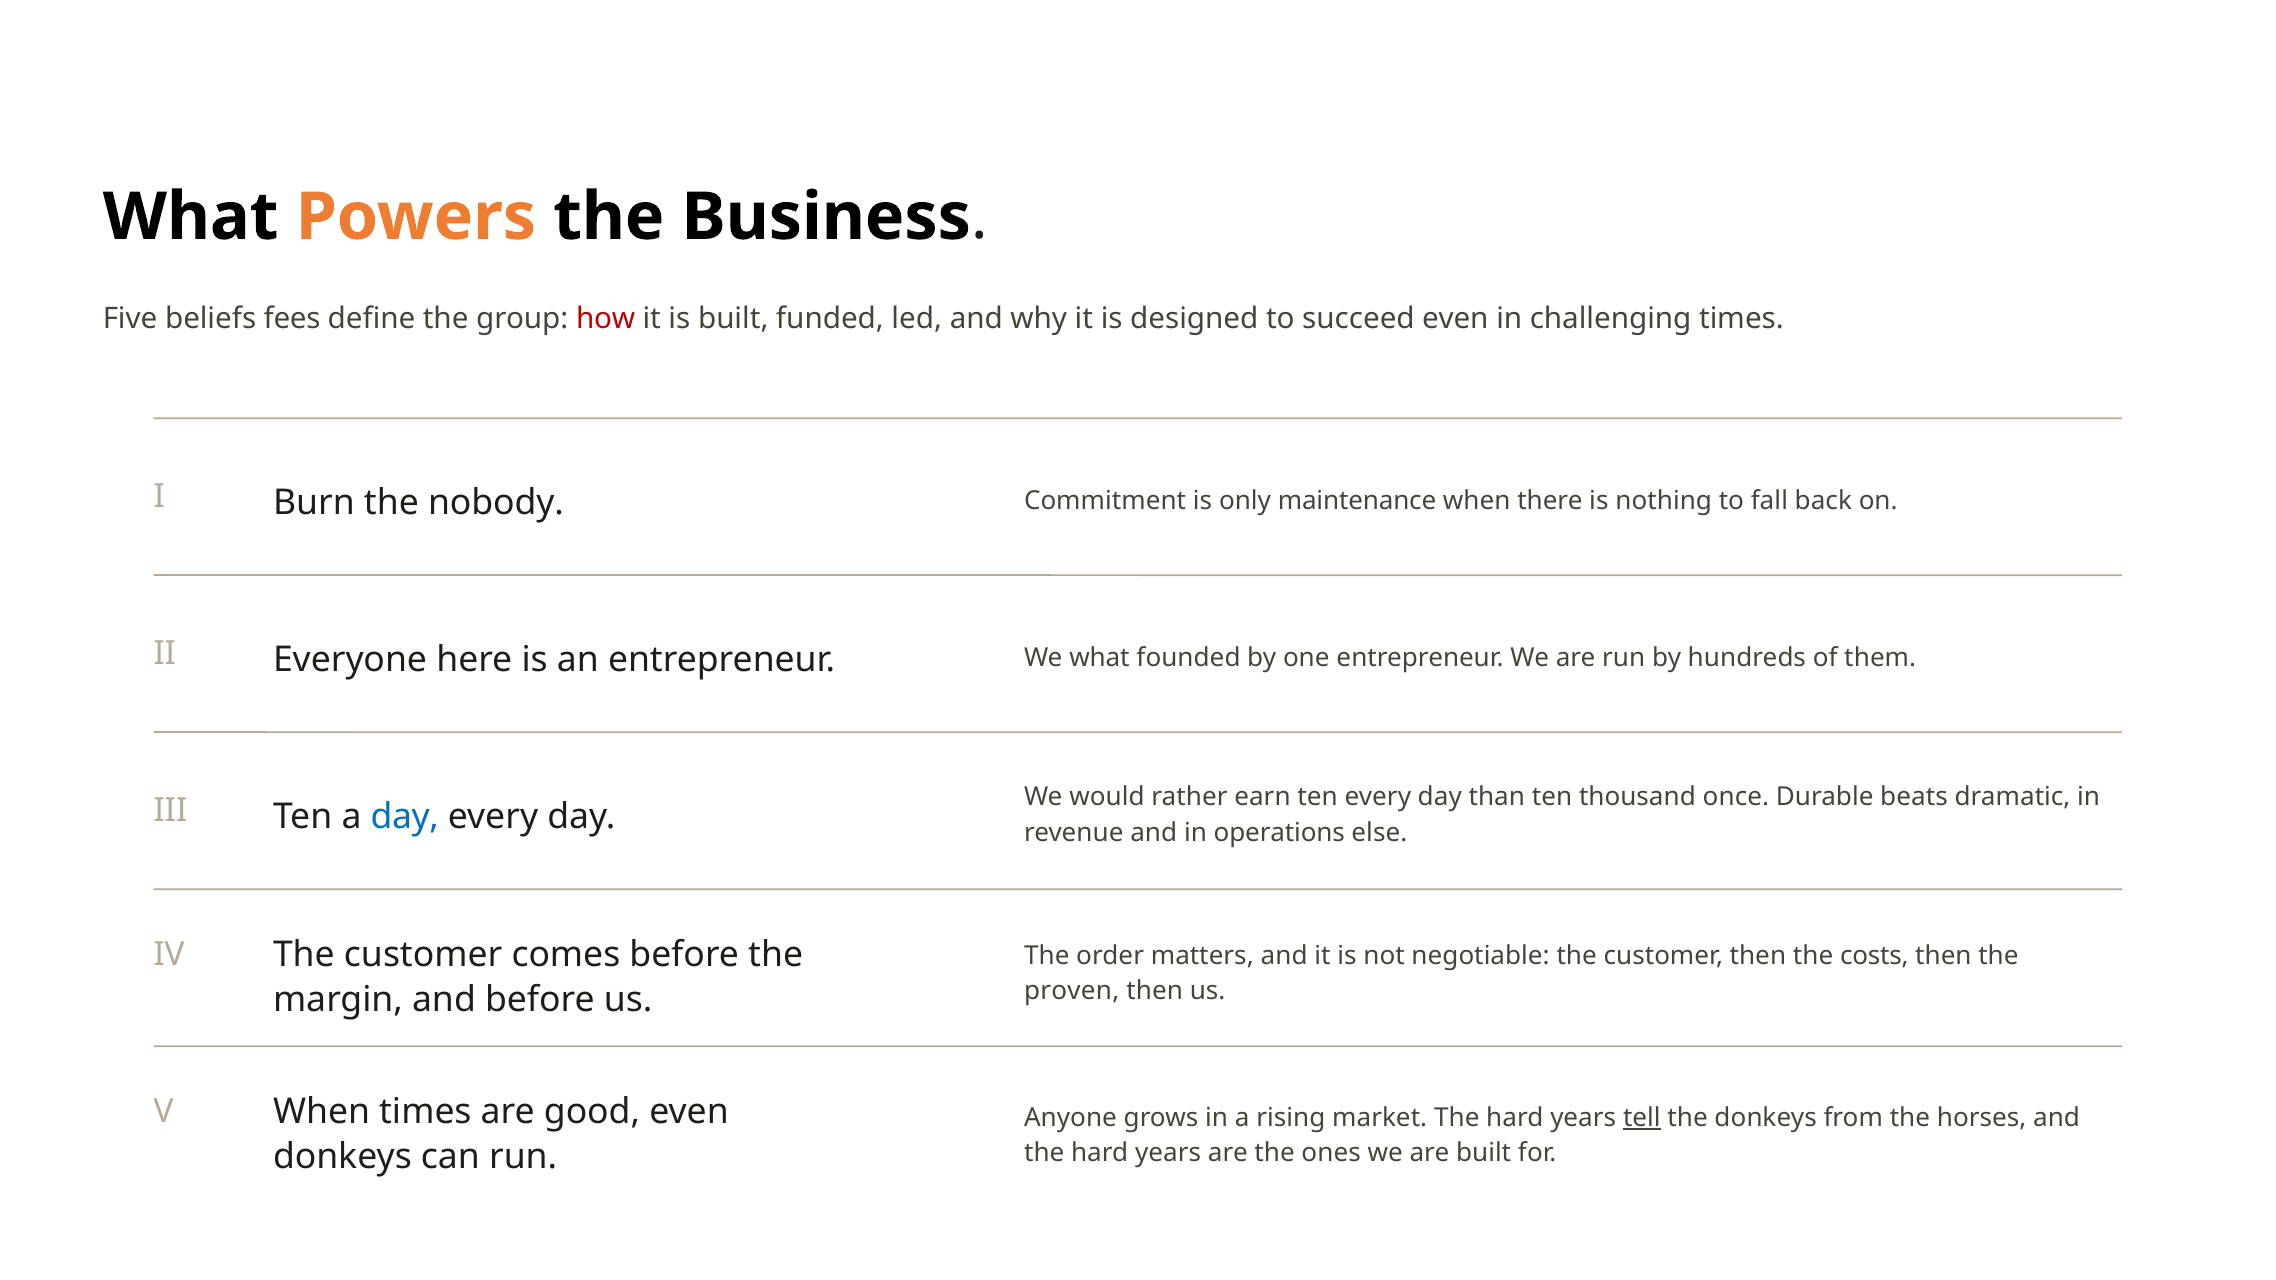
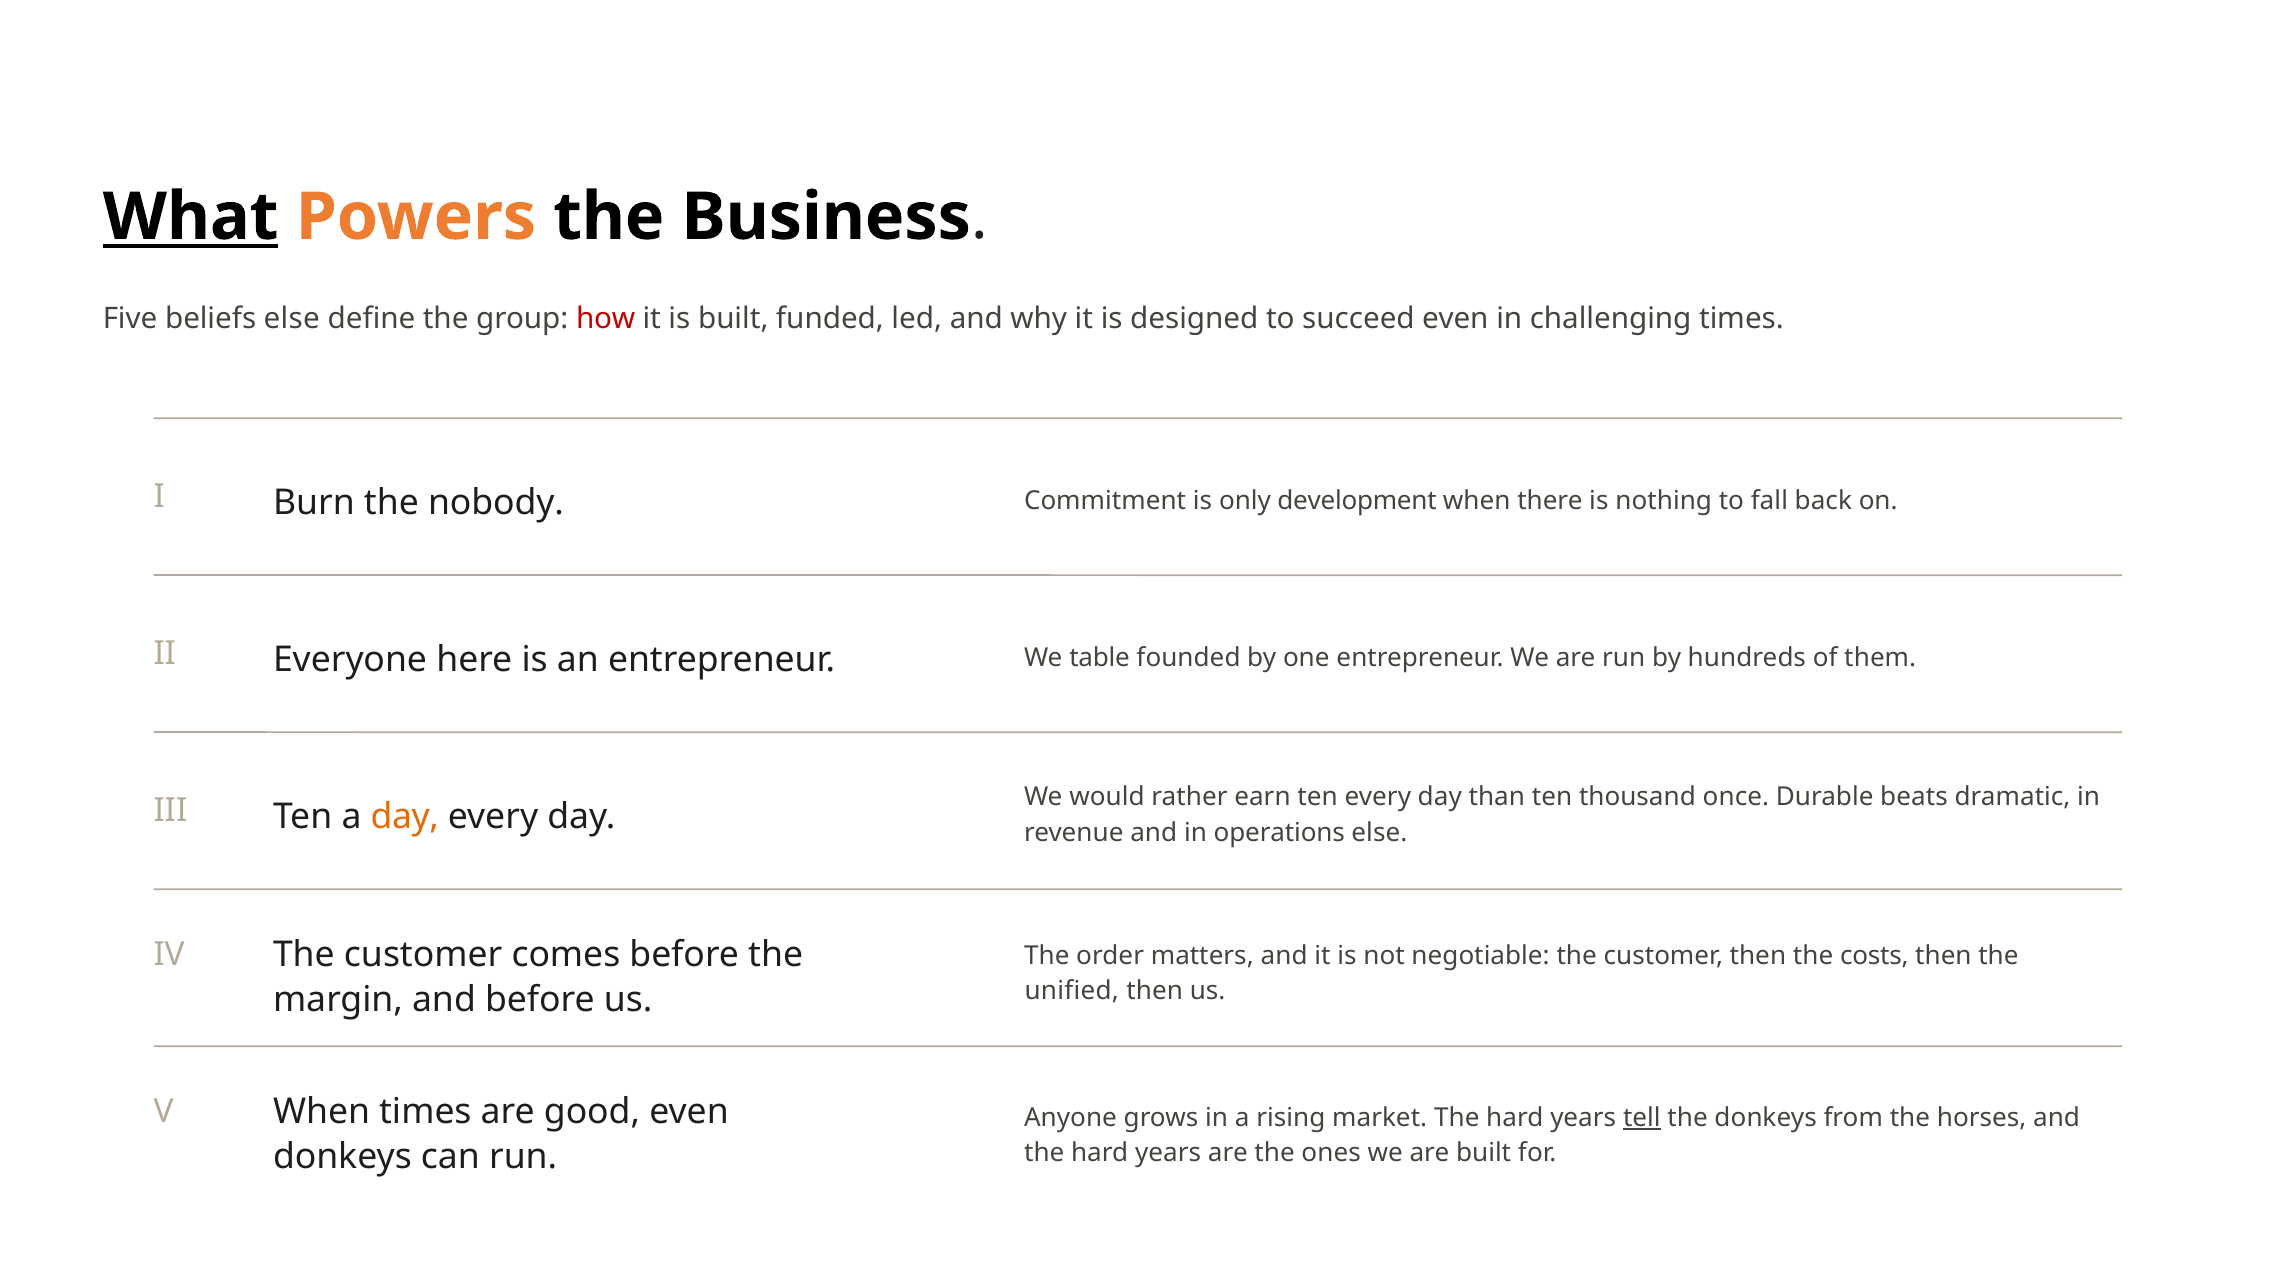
What underline: none -> present (191, 217)
beliefs fees: fees -> else (292, 319)
maintenance: maintenance -> development (1357, 501)
We what: what -> table (1100, 658)
day colour: blue -> orange (405, 817)
proven: proven -> unified (1072, 991)
